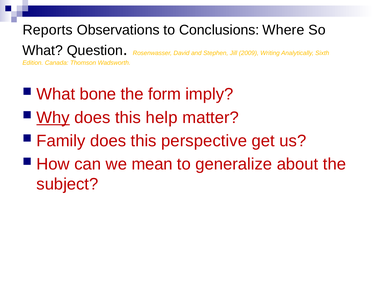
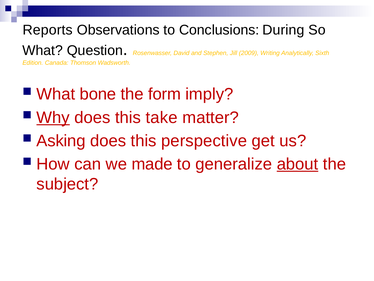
Where: Where -> During (283, 30)
help: help -> take (162, 117)
Family: Family -> Asking (61, 141)
mean: mean -> made (152, 164)
about underline: none -> present (298, 164)
